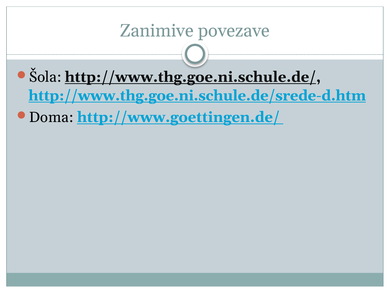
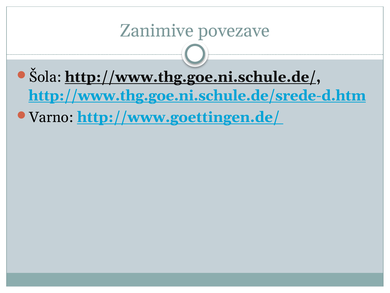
Doma: Doma -> Varno (51, 117)
